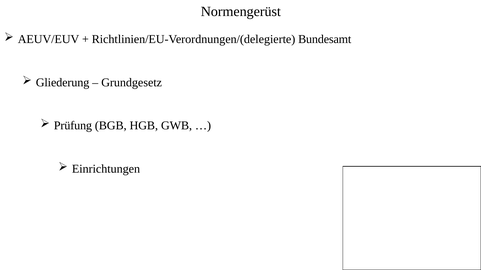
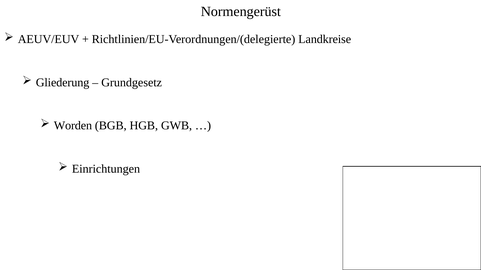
Bundesamt: Bundesamt -> Landkreise (325, 39)
Prüfung: Prüfung -> Worden (73, 126)
